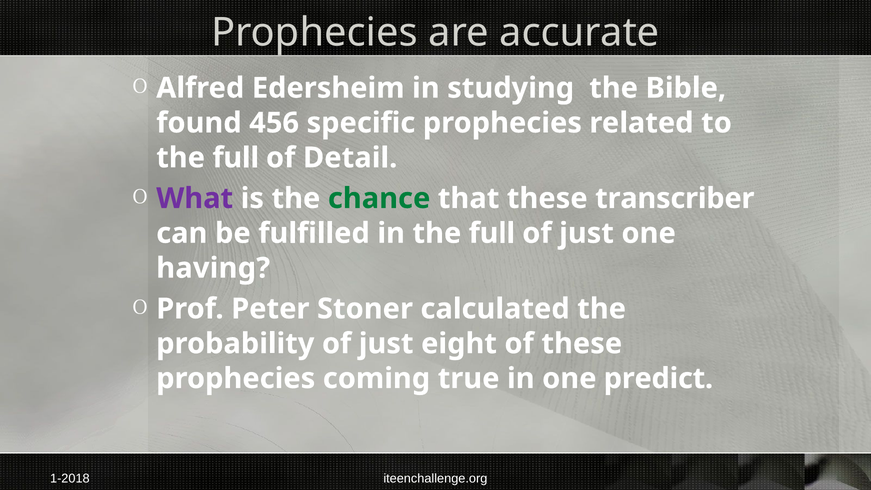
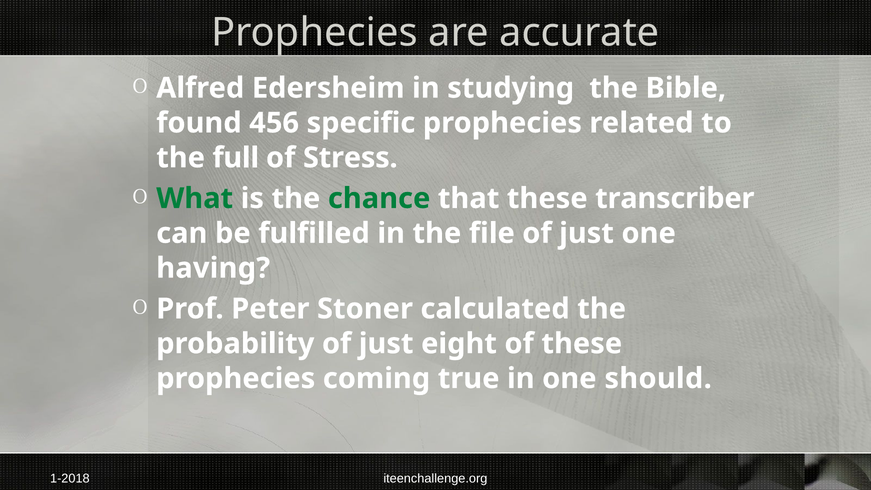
Detail: Detail -> Stress (350, 158)
What colour: purple -> green (195, 198)
in the full: full -> file (492, 233)
predict: predict -> should (658, 378)
